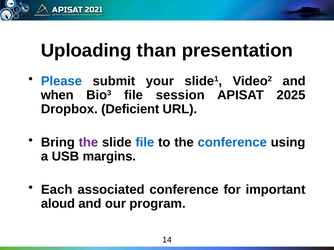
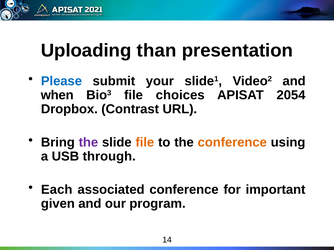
session: session -> choices (180, 95)
2025: 2025 -> 2054 (291, 95)
Deficient: Deficient -> Contrast (130, 109)
file colour: blue -> orange (145, 143)
conference colour: blue -> orange (232, 143)
margins: margins -> through (109, 157)
aloud: aloud -> given (58, 204)
